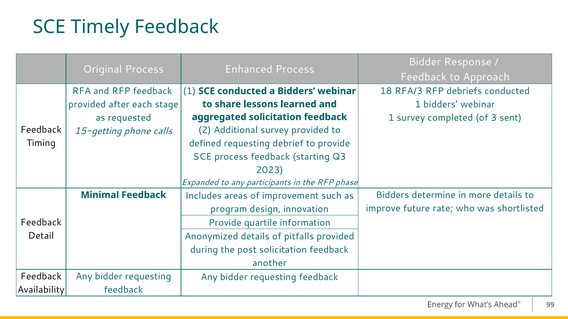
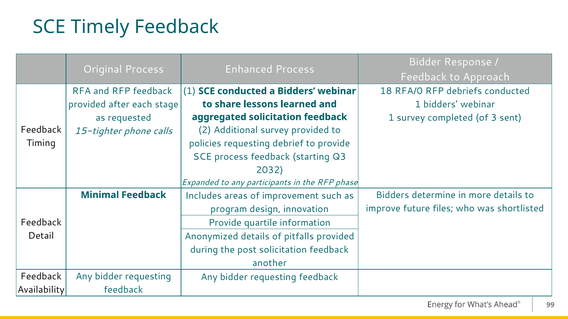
RFA/3: RFA/3 -> RFA/0 (409, 91)
15-getting: 15-getting -> 15-tighter (98, 131)
defined: defined -> policies (205, 144)
2023: 2023 -> 2032 (270, 170)
rate: rate -> files (443, 209)
